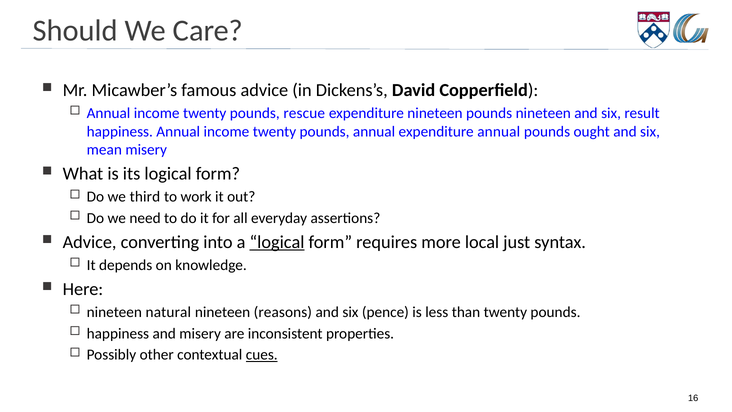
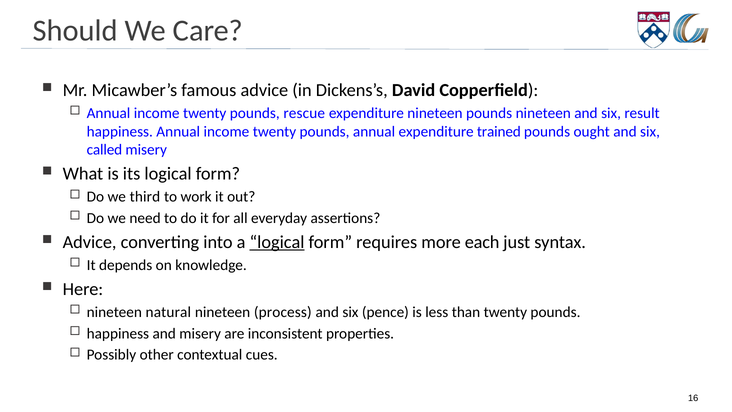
expenditure annual: annual -> trained (499, 131)
mean: mean -> called (104, 150)
local: local -> each (482, 242)
reasons: reasons -> process (283, 312)
cues underline: present -> none (262, 355)
